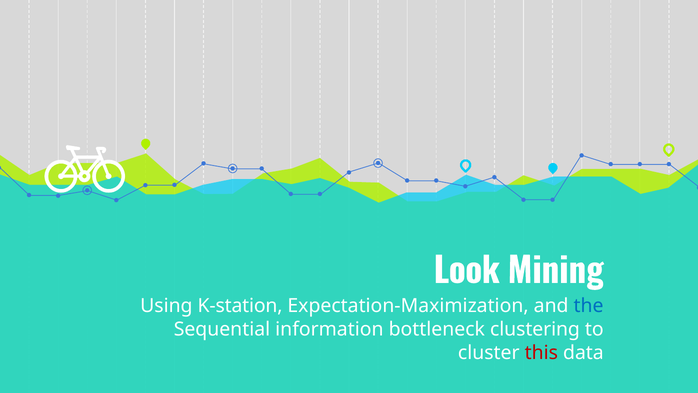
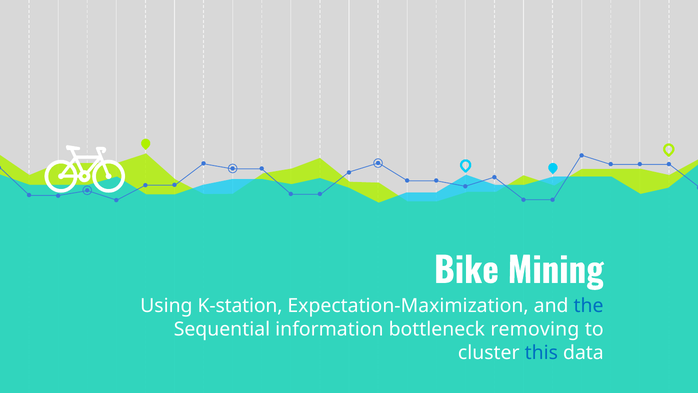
Look: Look -> Bike (466, 271)
clustering: clustering -> removing (535, 329)
this colour: red -> blue (541, 352)
